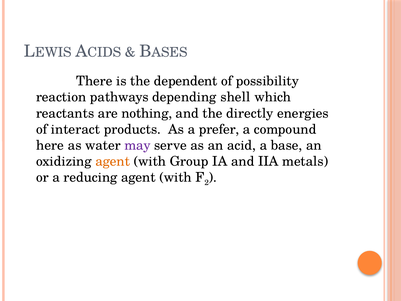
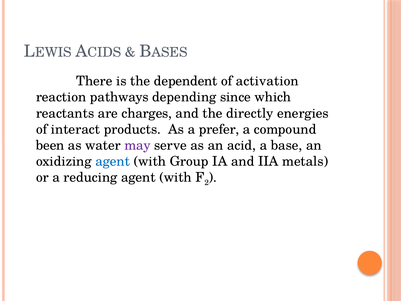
possibility: possibility -> activation (267, 81)
shell: shell -> since (235, 97)
nothing: nothing -> charges (147, 113)
here: here -> been (50, 145)
agent colour: orange -> blue (113, 161)
